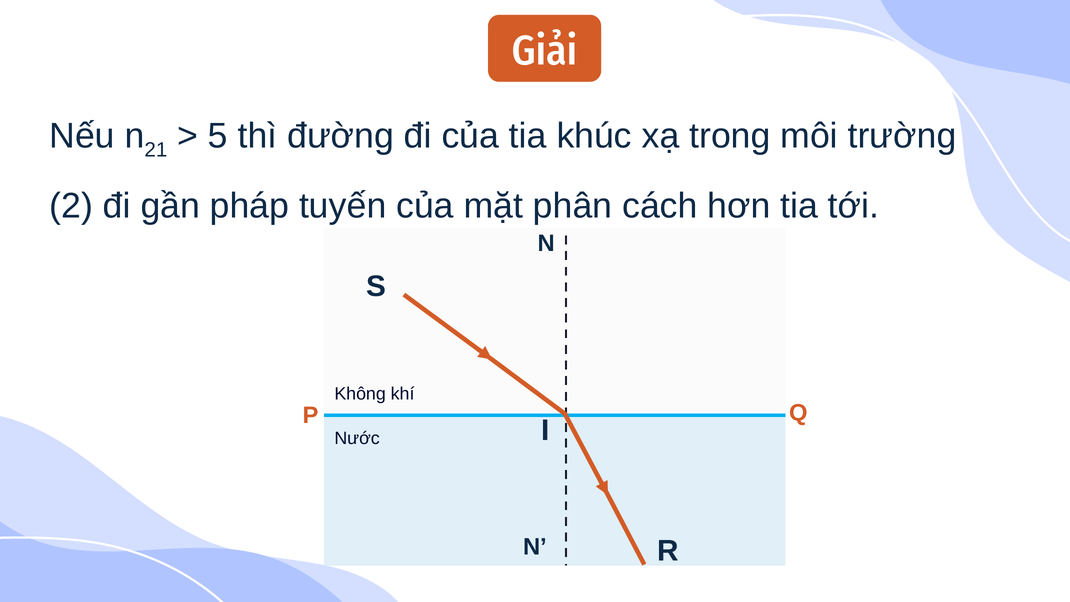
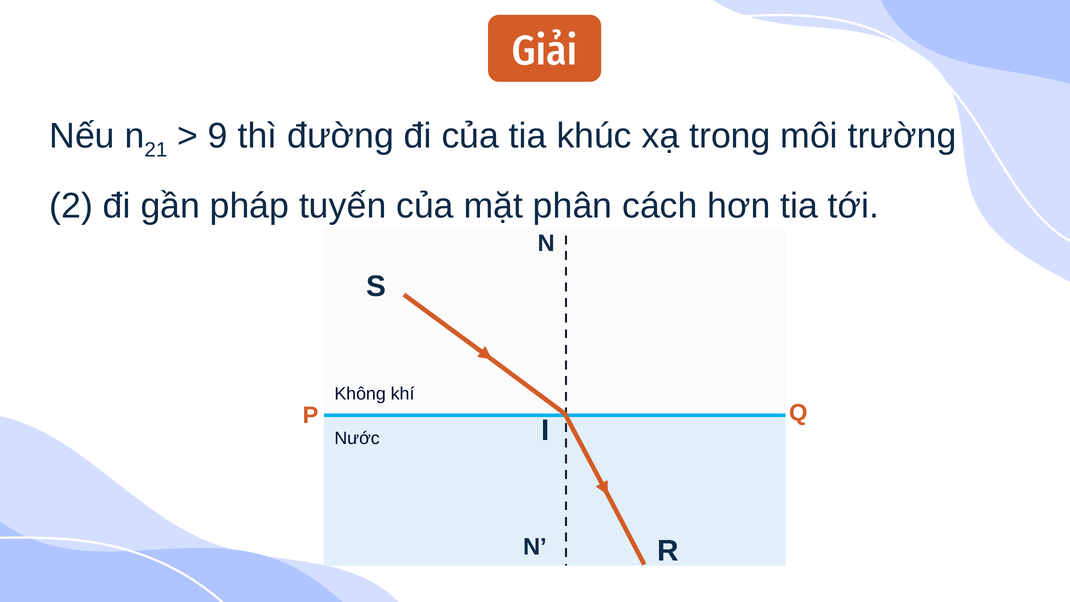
5: 5 -> 9 (218, 136)
